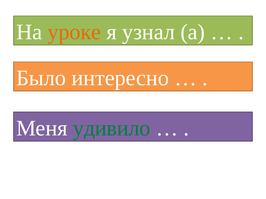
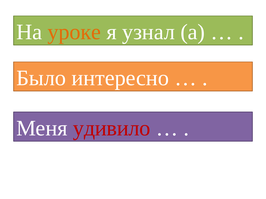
удивило colour: green -> red (112, 128)
